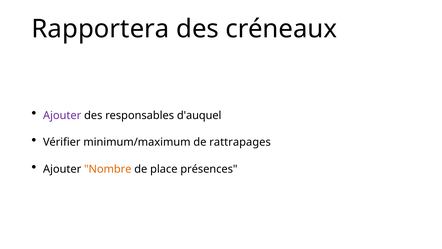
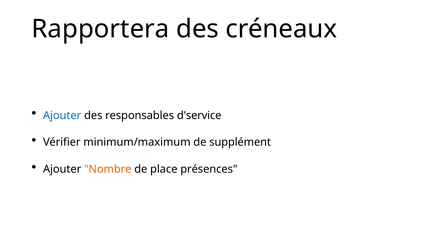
Ajouter colour: purple -> blue (62, 115)
d'auquel: d'auquel -> d'service (199, 115)
rattrapages: rattrapages -> supplément (240, 142)
